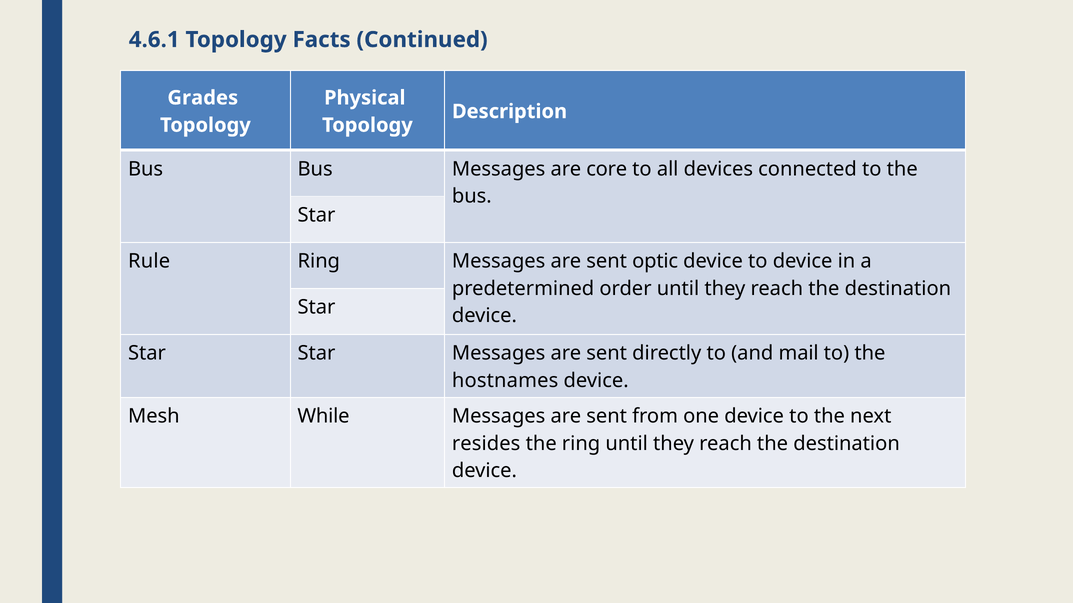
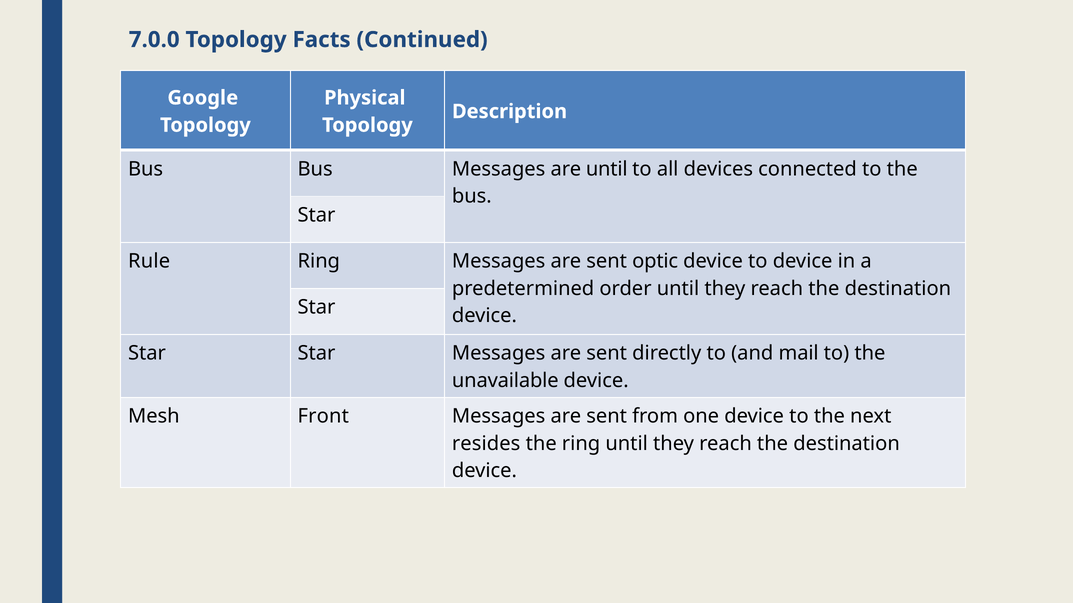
4.6.1: 4.6.1 -> 7.0.0 (154, 40)
Grades: Grades -> Google (203, 98)
are core: core -> until (607, 169)
hostnames: hostnames -> unavailable (505, 381)
While: While -> Front (323, 416)
